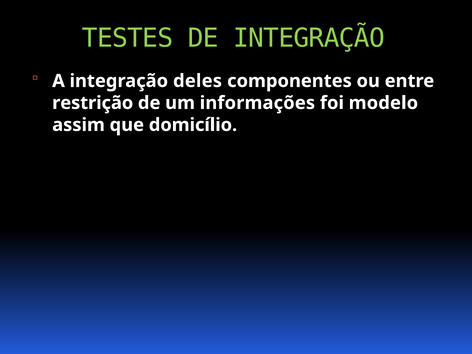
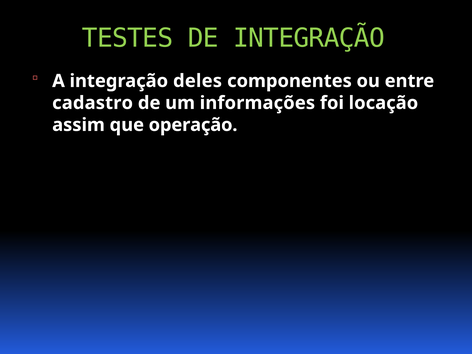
restrição: restrição -> cadastro (93, 103)
modelo: modelo -> locação (383, 103)
domicílio: domicílio -> operação (193, 125)
